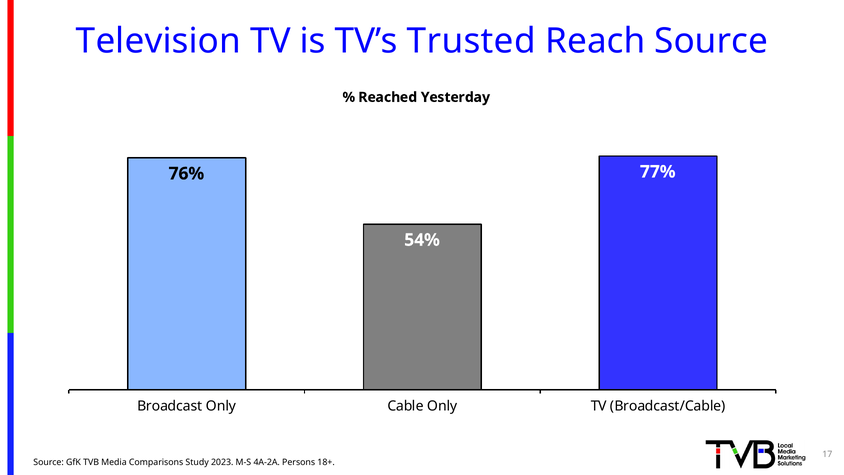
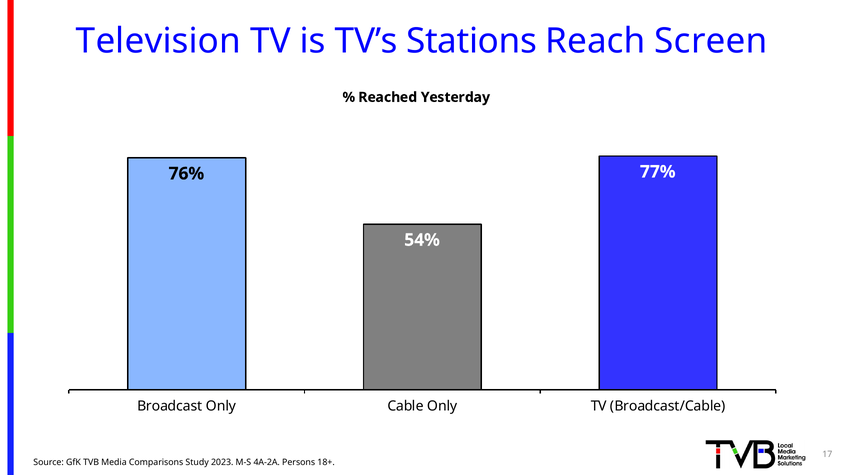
Trusted: Trusted -> Stations (472, 41)
Reach Source: Source -> Screen (711, 41)
